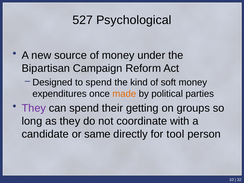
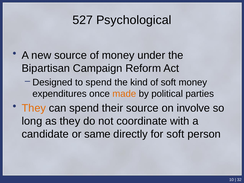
They colour: purple -> orange (34, 108)
their getting: getting -> source (142, 108)
groups: groups -> involve (193, 108)
for tool: tool -> soft (175, 134)
